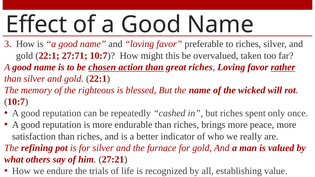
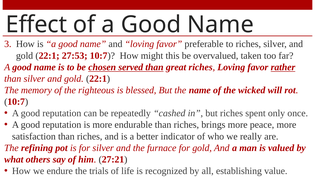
27:71: 27:71 -> 27:53 (75, 56)
action: action -> served (131, 67)
